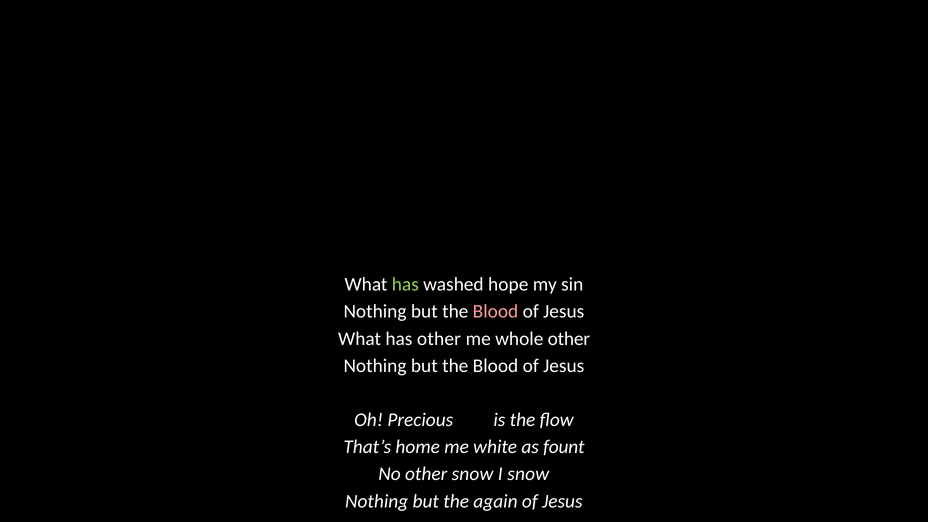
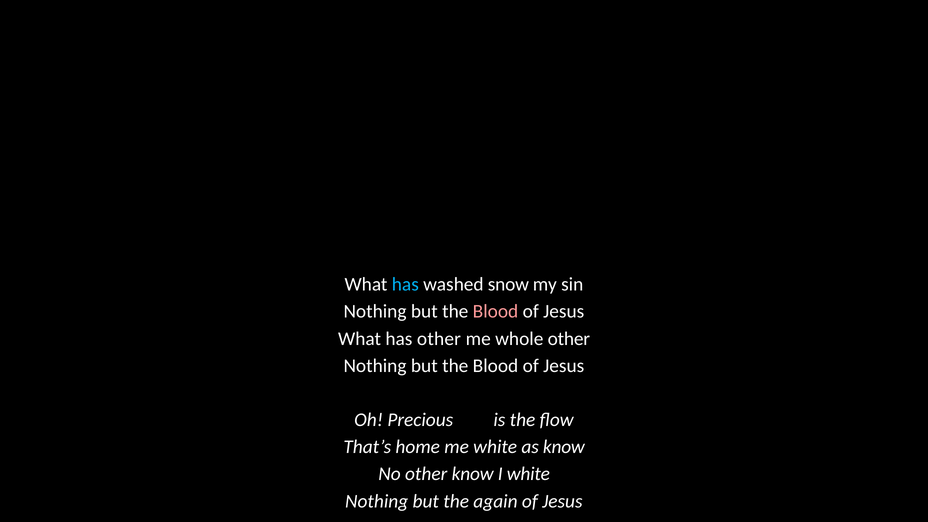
has colour: light green -> light blue (405, 285)
hope: hope -> snow (508, 285)
as fount: fount -> know (564, 447)
other snow: snow -> know (473, 474)
I snow: snow -> white (528, 474)
